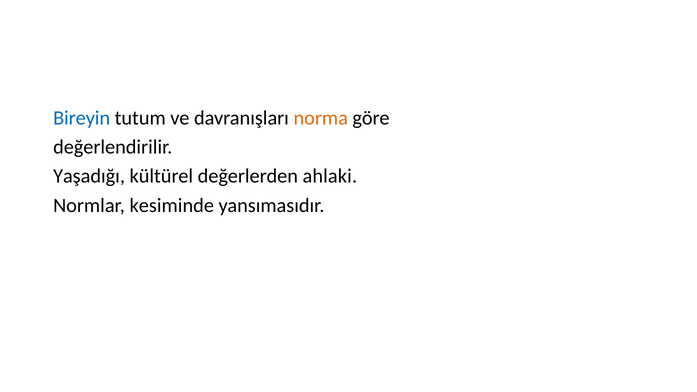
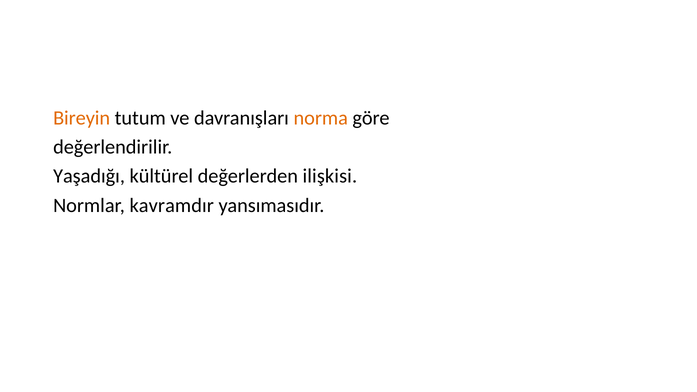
Bireyin colour: blue -> orange (82, 118)
ahlaki: ahlaki -> ilişkisi (330, 176)
kesiminde: kesiminde -> kavramdır (172, 206)
